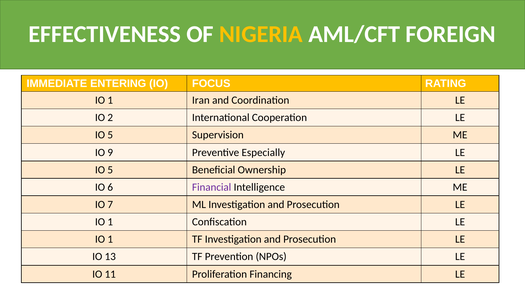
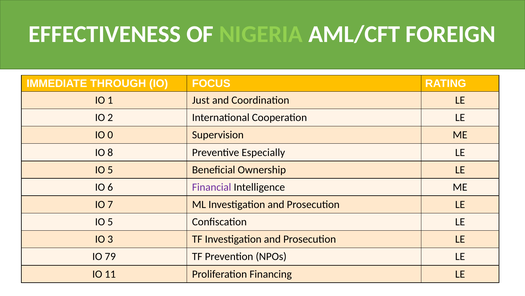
NIGERIA colour: yellow -> light green (261, 34)
ENTERING: ENTERING -> THROUGH (118, 83)
Iran: Iran -> Just (201, 100)
5: 5 -> 0 (110, 135)
9: 9 -> 8 (110, 152)
1: 1 -> 5 (110, 221)
1: 1 -> 3 (110, 239)
13: 13 -> 79 (110, 256)
